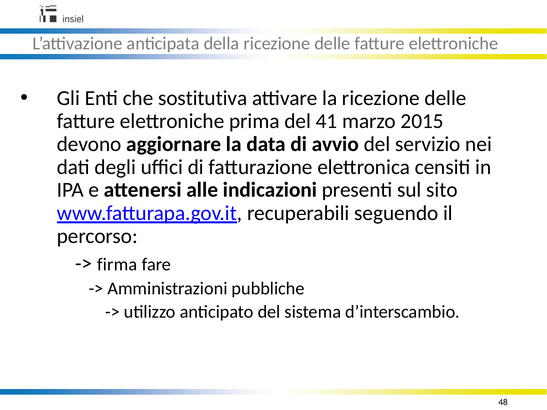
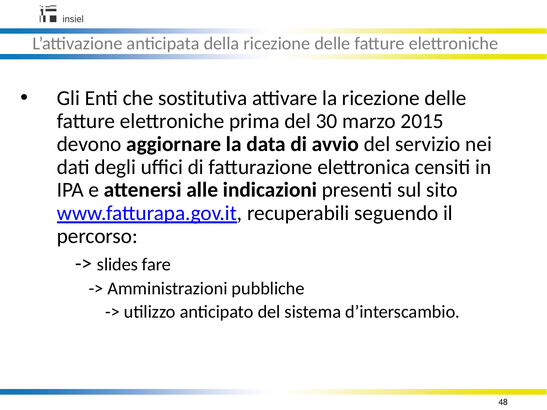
41: 41 -> 30 (327, 121)
firma: firma -> slides (117, 265)
